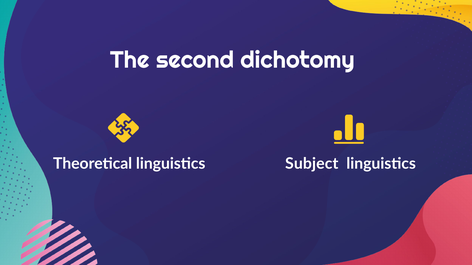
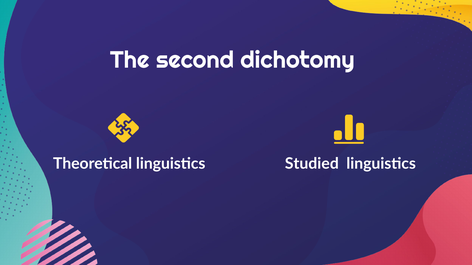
Subject: Subject -> Studied (312, 164)
